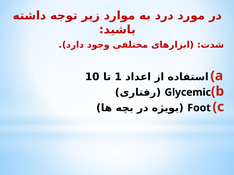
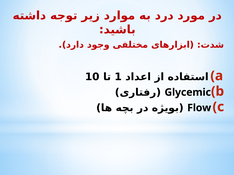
Foot: Foot -> Flow (199, 108)
